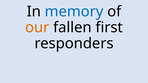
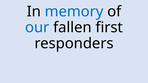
our colour: orange -> blue (37, 28)
